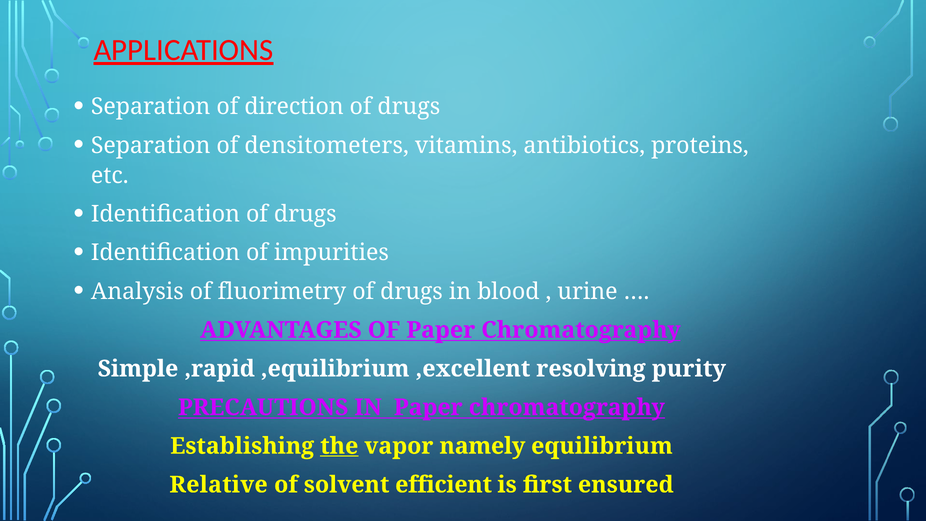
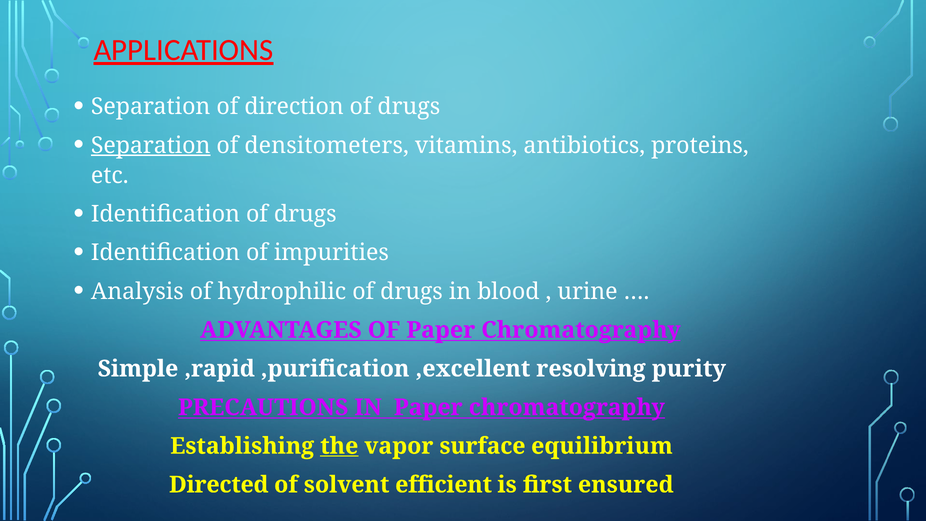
Separation underline: none -> present (151, 145)
fluorimetry: fluorimetry -> hydrophilic (282, 291)
,equilibrium: ,equilibrium -> ,purification (335, 369)
namely: namely -> surface (482, 446)
Relative: Relative -> Directed (219, 485)
